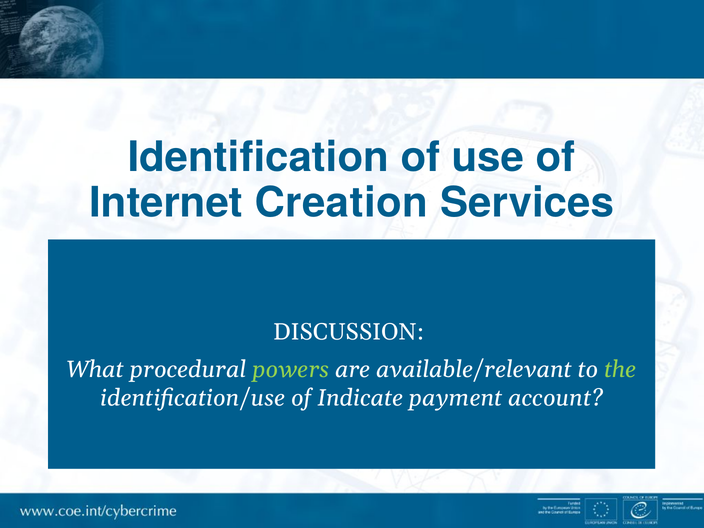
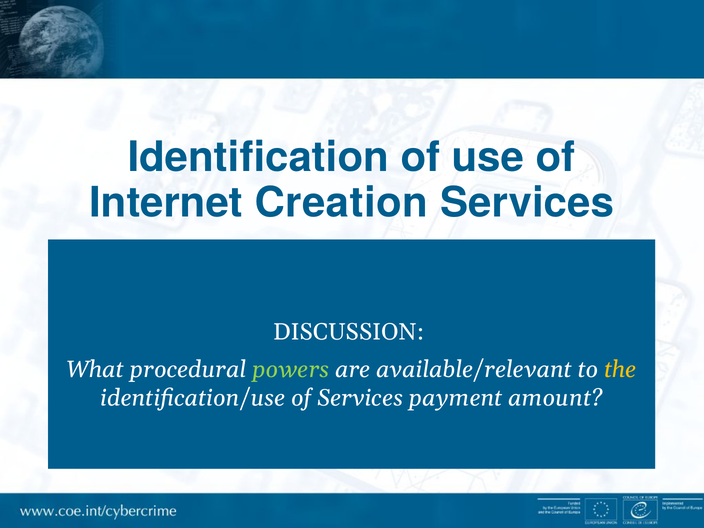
the colour: light green -> yellow (620, 370)
of Indicate: Indicate -> Services (360, 398)
account: account -> amount (555, 398)
